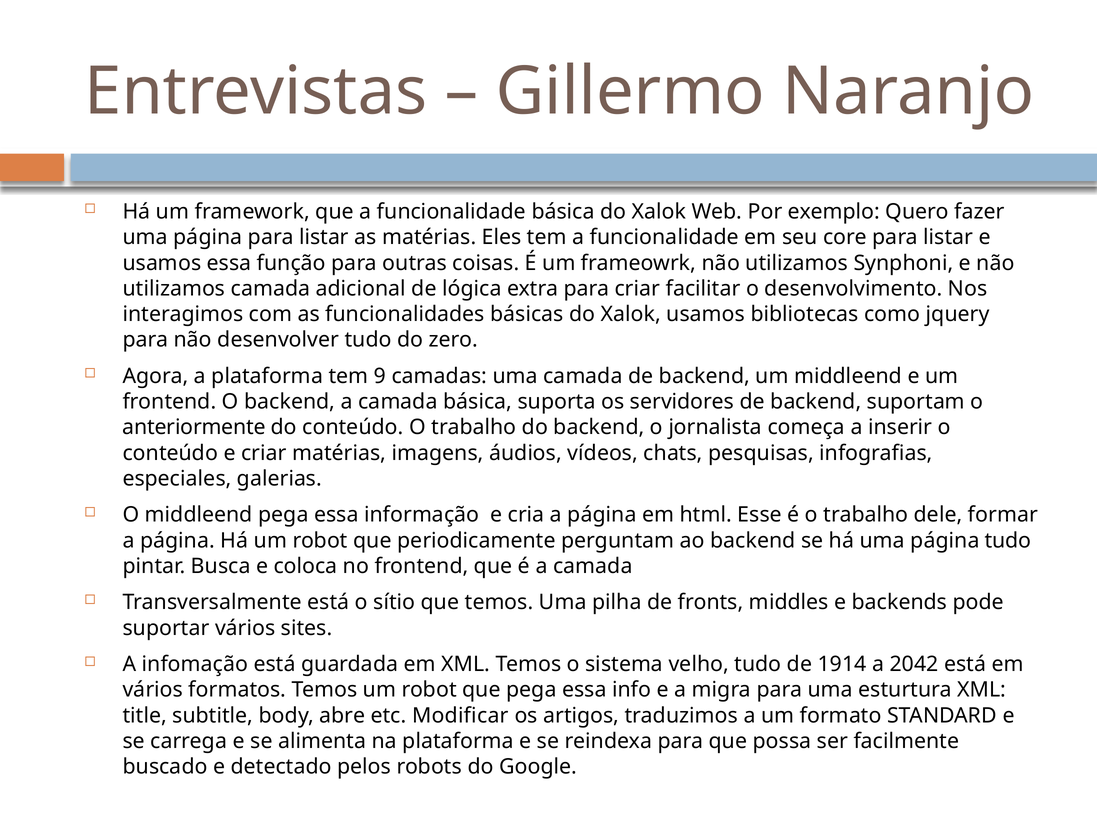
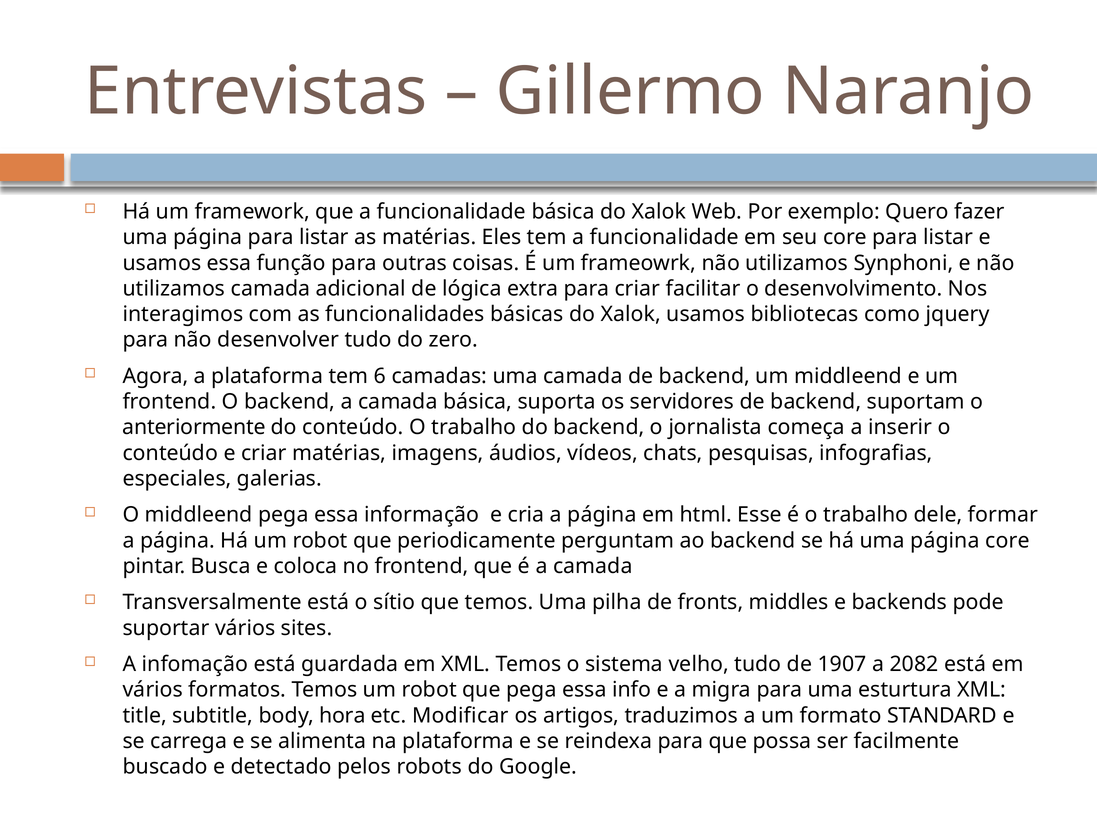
9: 9 -> 6 (380, 376)
página tudo: tudo -> core (1008, 540)
1914: 1914 -> 1907 (842, 664)
2042: 2042 -> 2082 (914, 664)
abre: abre -> hora (342, 715)
